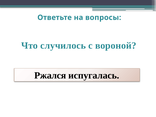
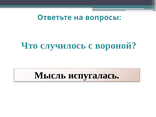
Ржался: Ржался -> Мысль (50, 75)
